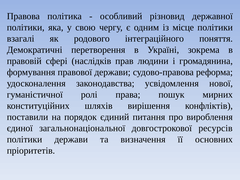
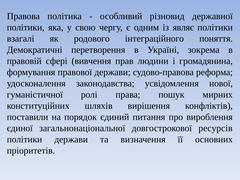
місце: місце -> являє (183, 27)
наслідків: наслідків -> вивчення (91, 61)
